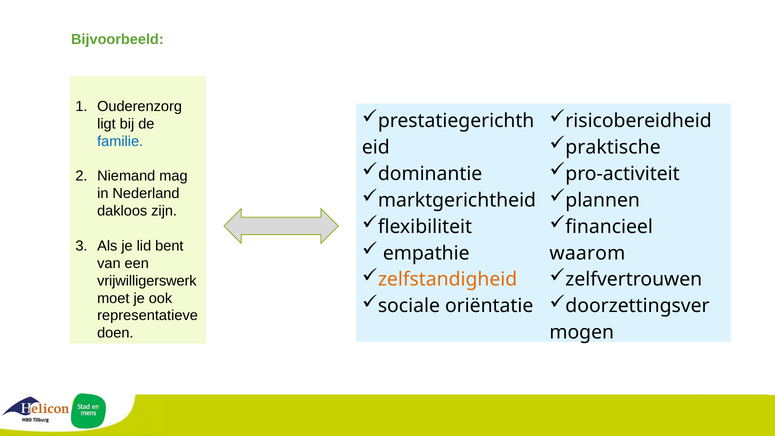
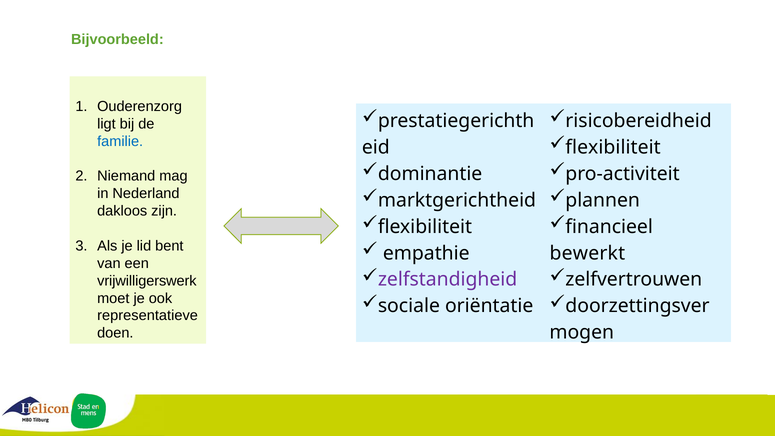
praktische: praktische -> flexibiliteit (613, 147)
waarom: waarom -> bewerkt (587, 253)
zelfstandigheid colour: orange -> purple (448, 280)
